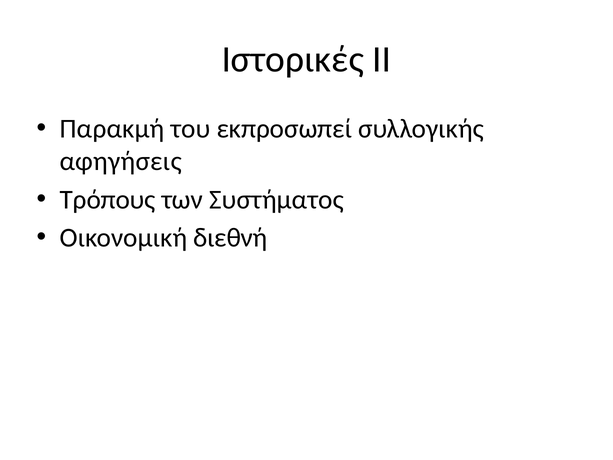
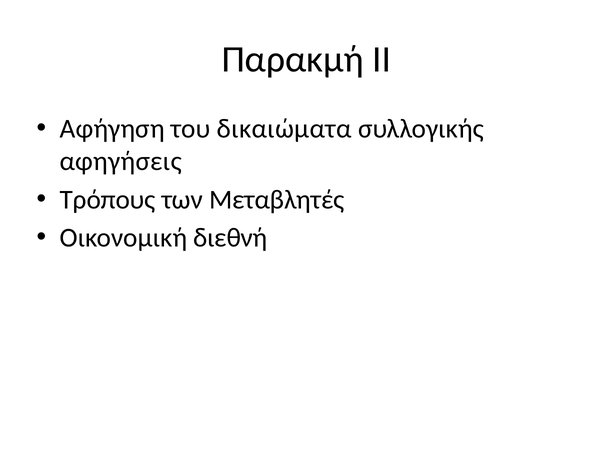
Ιστορικές: Ιστορικές -> Παρακμή (293, 59)
Παρακμή: Παρακμή -> Αφήγηση (112, 129)
εκπροσωπεί: εκπροσωπεί -> δικαιώματα (284, 129)
Συστήματος: Συστήματος -> Μεταβλητές (277, 199)
